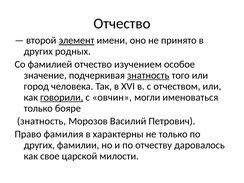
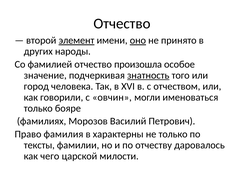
оно underline: none -> present (138, 40)
родных: родных -> народы (73, 51)
изучением: изучением -> произошла (138, 64)
говорили underline: present -> none (62, 97)
знатность: знатность -> фамилиях (42, 121)
других: других -> тексты (39, 145)
свое: свое -> чего (50, 156)
